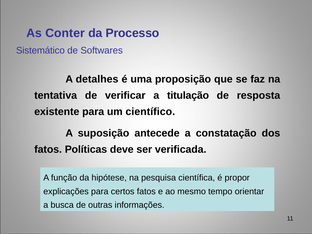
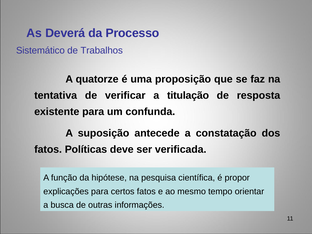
Conter: Conter -> Deverá (65, 33)
Softwares: Softwares -> Trabalhos (102, 51)
detalhes: detalhes -> quatorze (97, 79)
científico: científico -> confunda (150, 112)
